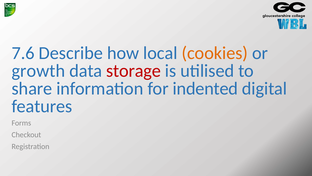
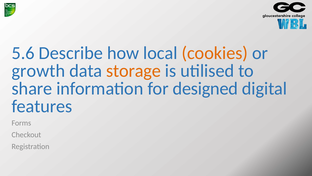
7.6: 7.6 -> 5.6 (23, 53)
storage colour: red -> orange (134, 71)
indented: indented -> designed (205, 88)
